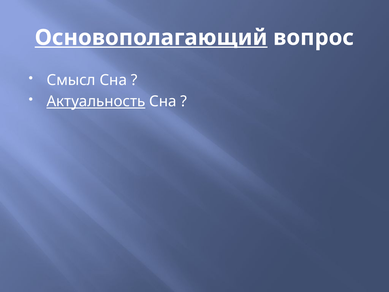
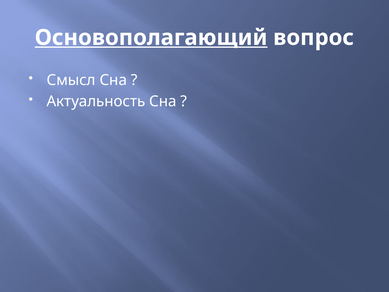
Актуальность underline: present -> none (96, 101)
